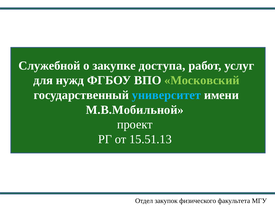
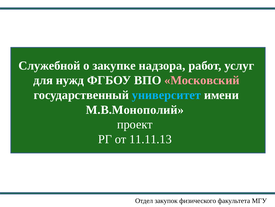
доступа: доступа -> надзора (162, 65)
Московский colour: light green -> pink (202, 80)
М.В.Мобильной: М.В.Мобильной -> М.В.Монополий (135, 109)
15.51.13: 15.51.13 -> 11.11.13 (151, 139)
